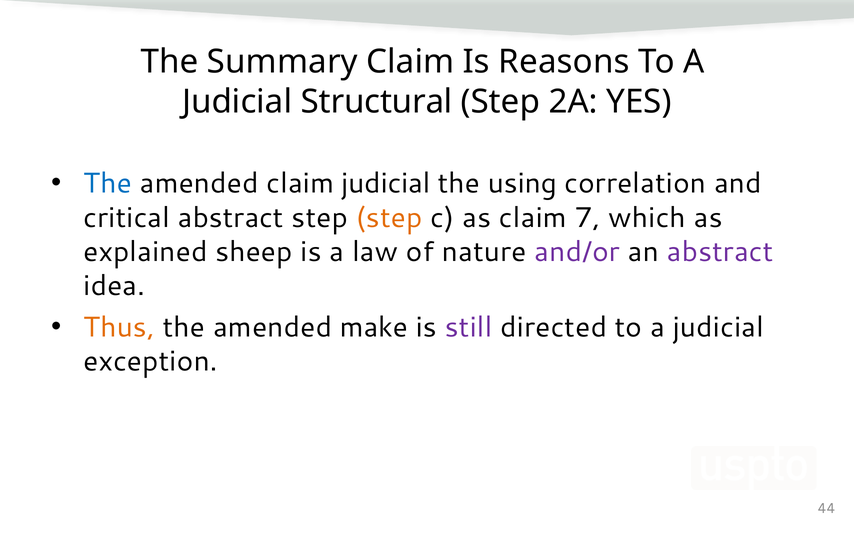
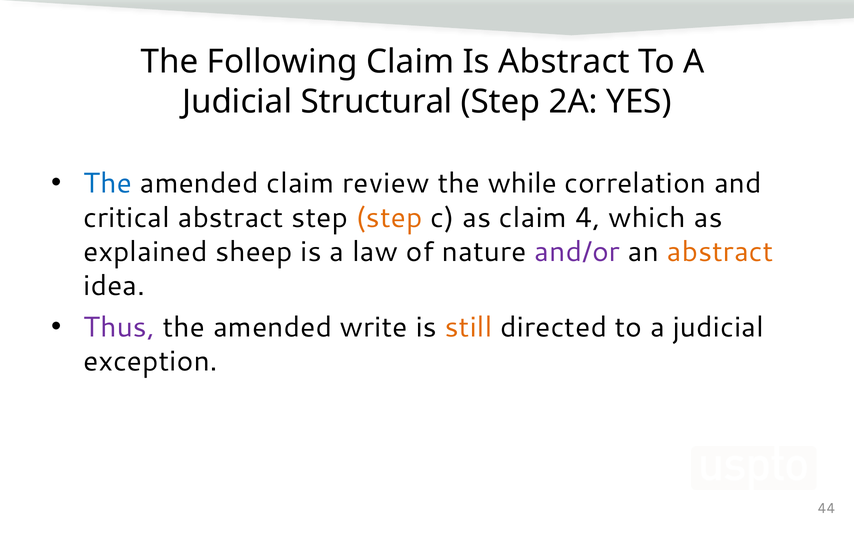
Summary: Summary -> Following (282, 62)
Is Reasons: Reasons -> Abstract (564, 62)
claim judicial: judicial -> review (386, 183)
using: using -> while (522, 183)
7: 7 -> 4 (588, 218)
abstract colour: purple -> orange (720, 252)
Thus colour: orange -> purple (119, 327)
make: make -> write (374, 327)
still colour: purple -> orange (469, 327)
